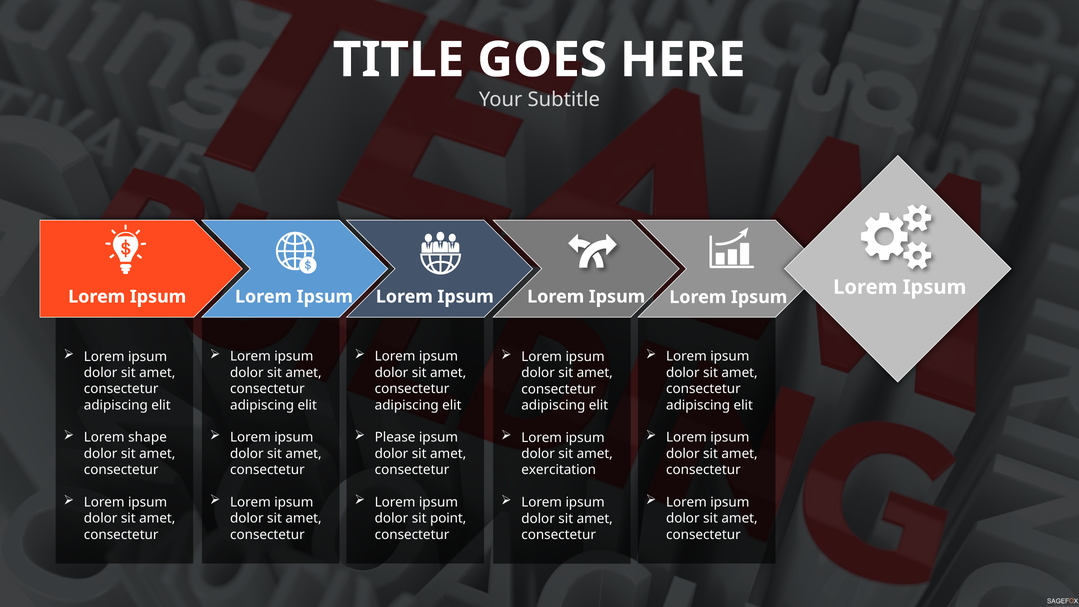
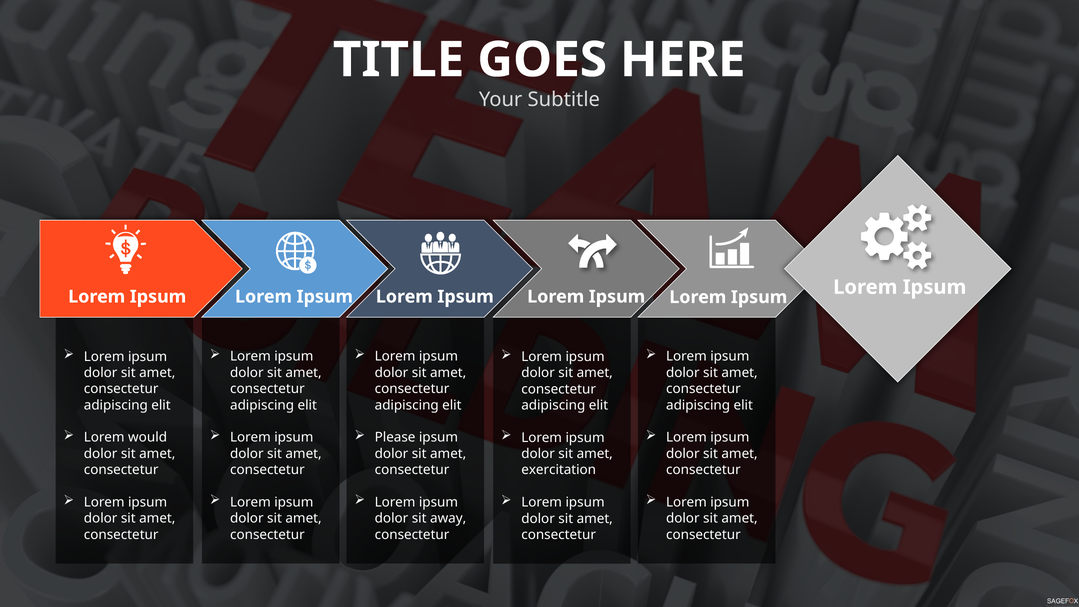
shape: shape -> would (148, 437)
point: point -> away (448, 518)
